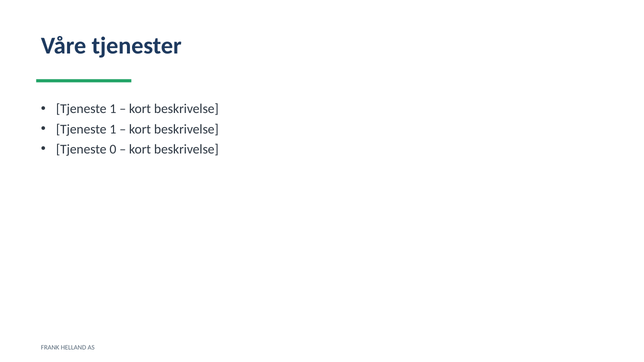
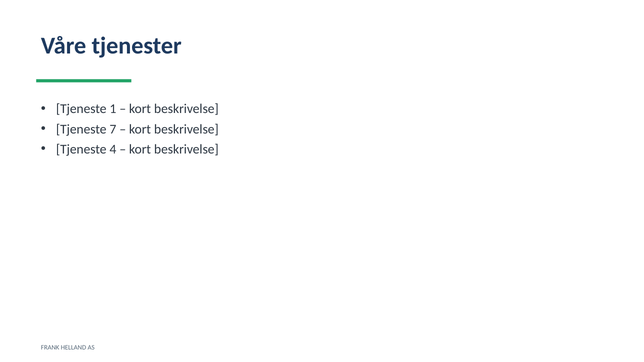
1: 1 -> 7 (113, 129)
0: 0 -> 4 (113, 149)
